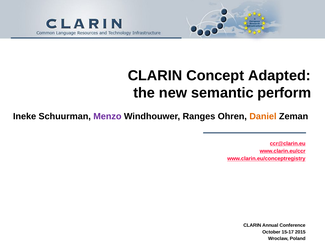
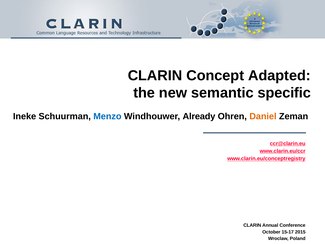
perform: perform -> specific (284, 93)
Menzo colour: purple -> blue (107, 116)
Ranges: Ranges -> Already (199, 116)
